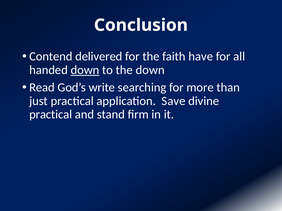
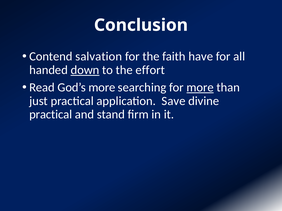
delivered: delivered -> salvation (99, 57)
the down: down -> effort (150, 70)
God’s write: write -> more (102, 88)
more underline: none -> present (200, 88)
